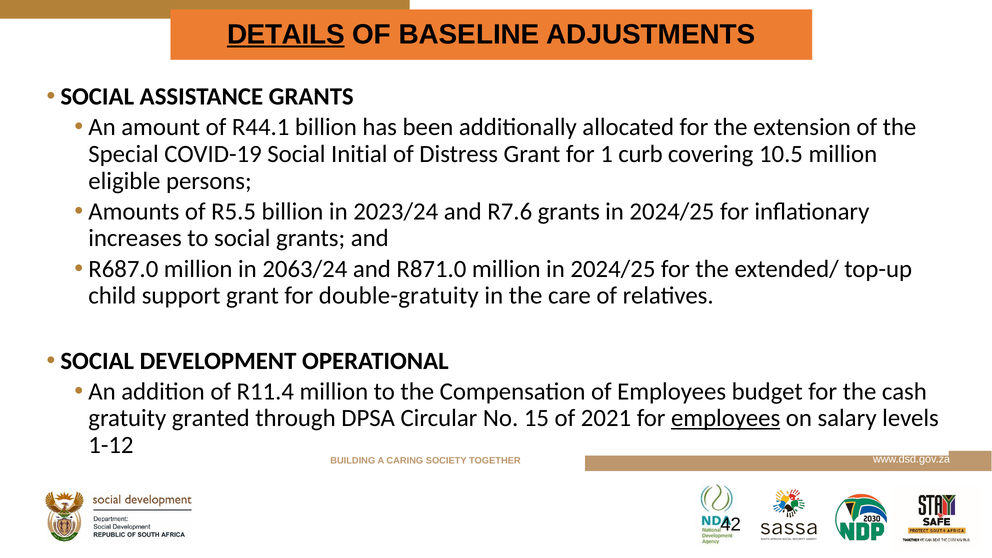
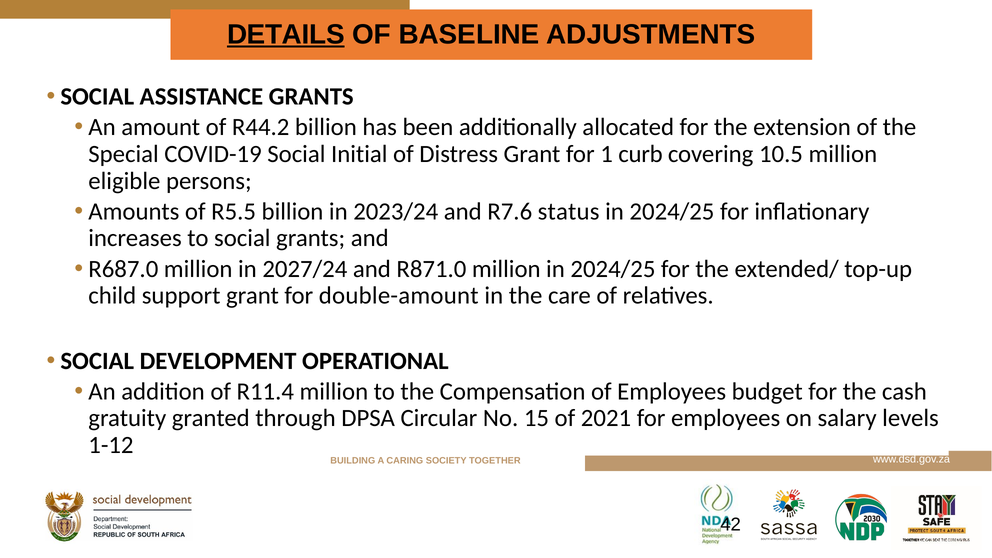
R44.1: R44.1 -> R44.2 (261, 127)
R7.6 grants: grants -> status (569, 211)
2063/24: 2063/24 -> 2027/24 (305, 269)
double-gratuity: double-gratuity -> double-amount (399, 296)
employees underline: present -> none (726, 418)
